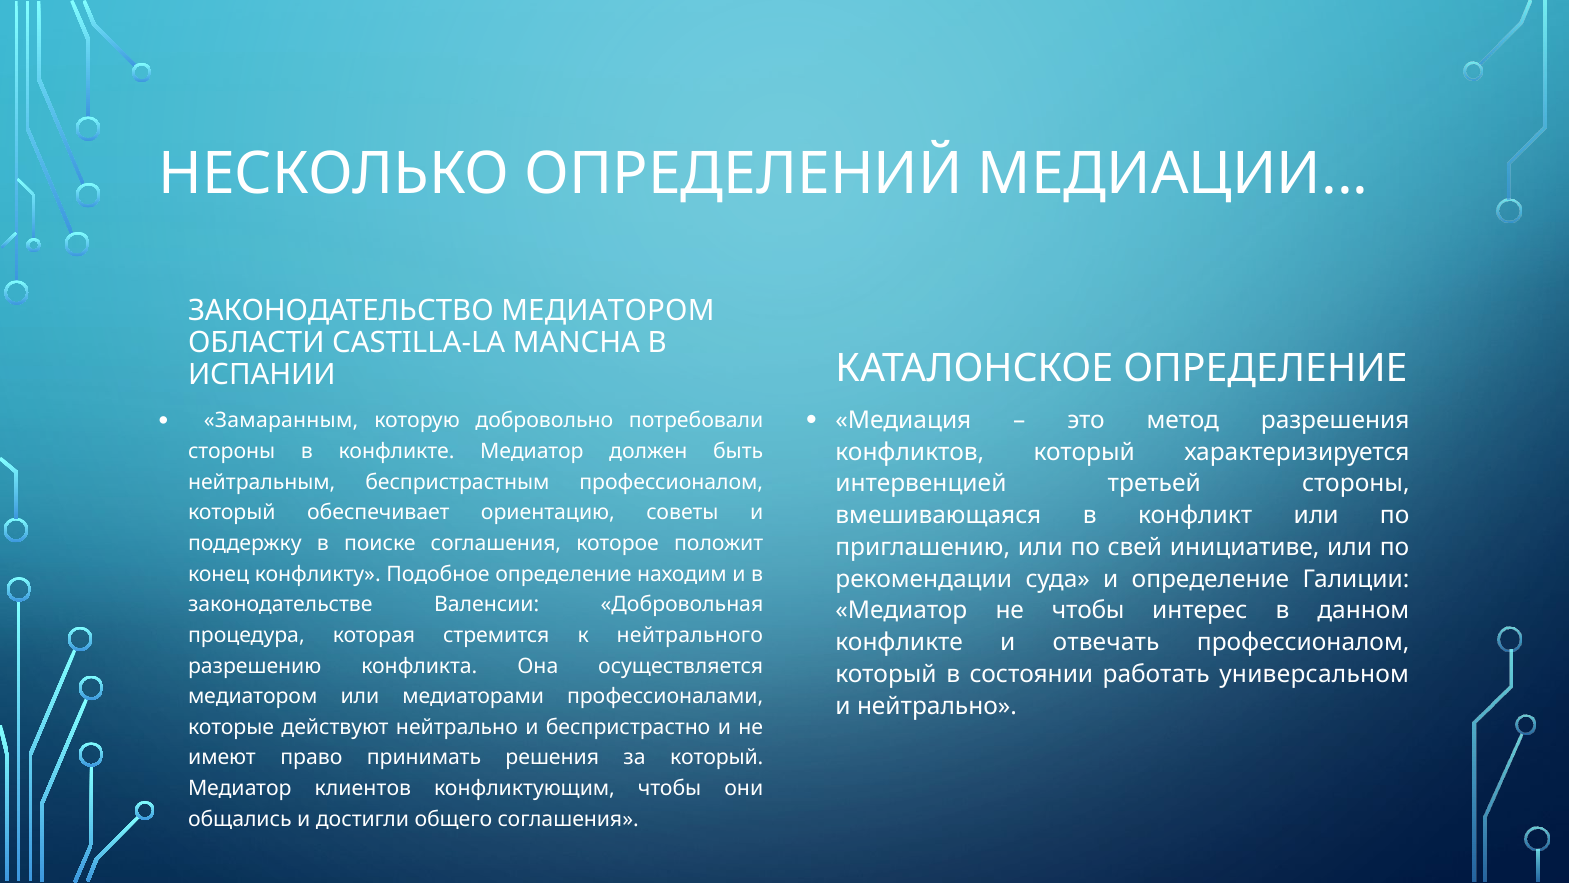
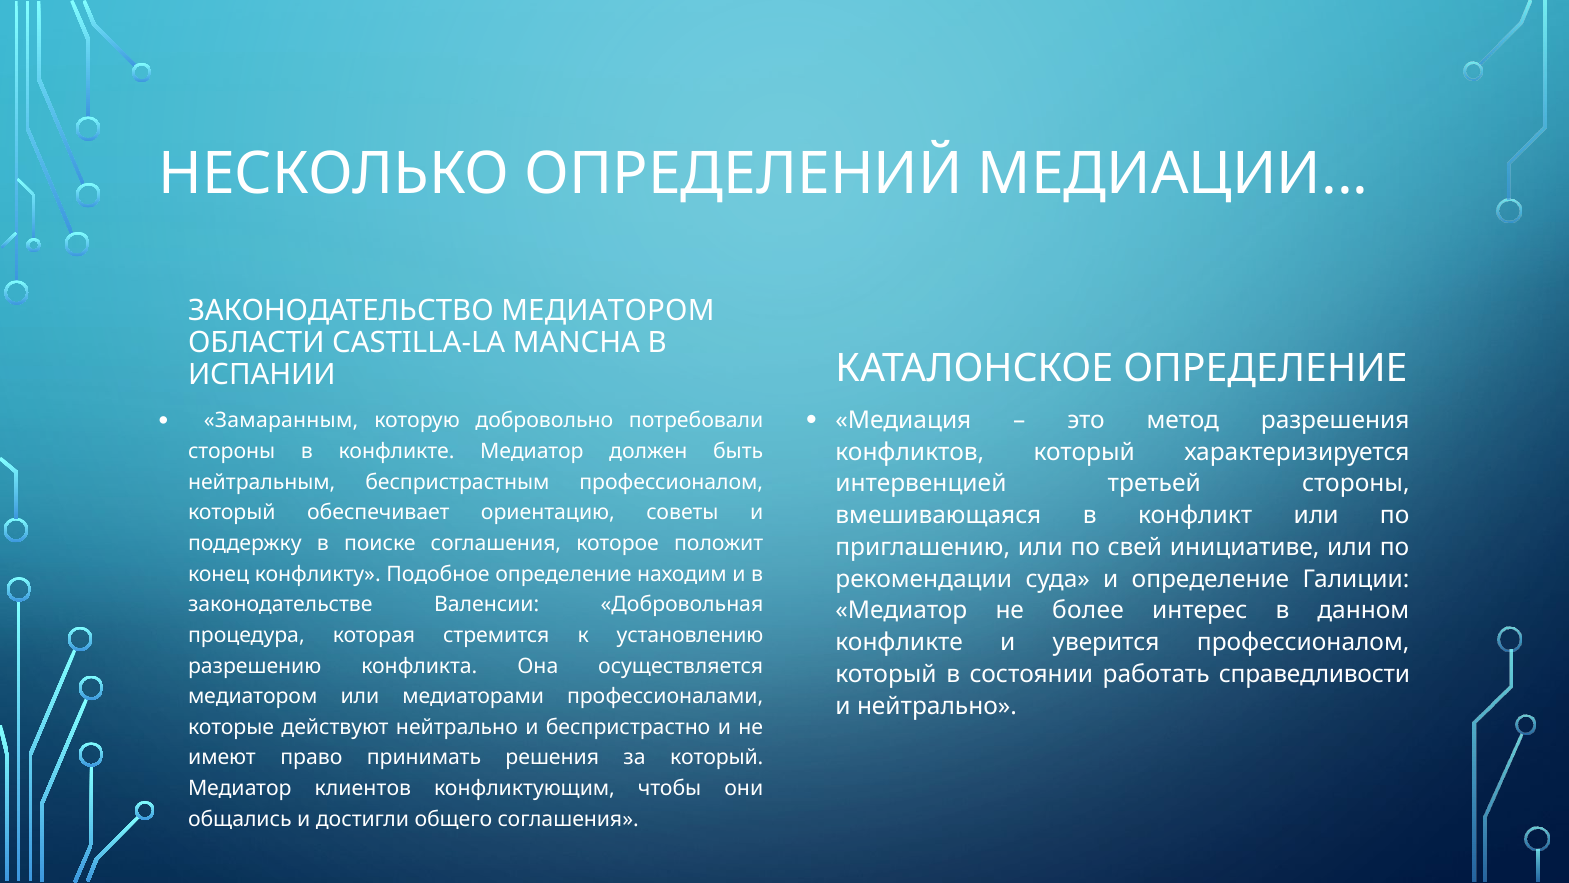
не чтобы: чтобы -> более (1088, 611)
нейтрального: нейтрального -> установлению (690, 635)
отвечать: отвечать -> уверится (1106, 642)
универсальном: универсальном -> справедливости (1314, 674)
